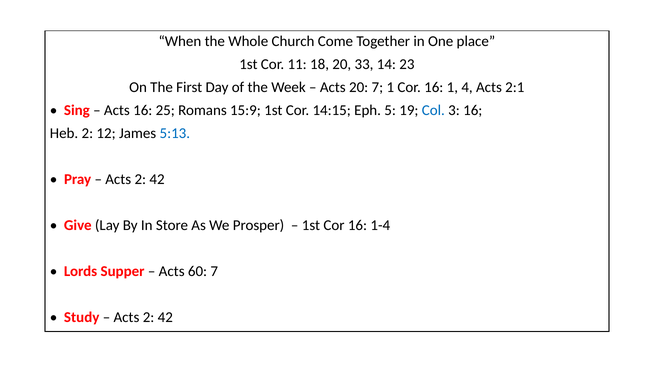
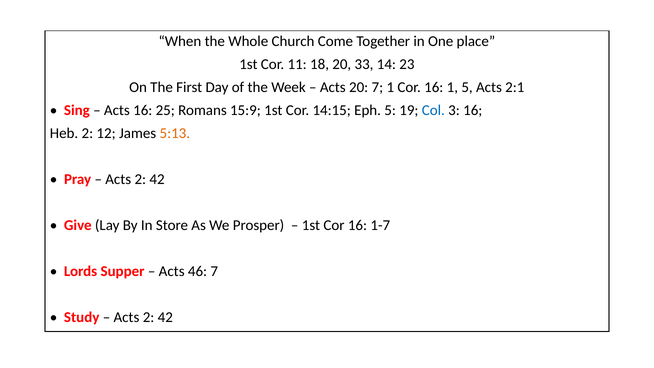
1 4: 4 -> 5 (467, 87)
5:13 colour: blue -> orange (175, 133)
1-4: 1-4 -> 1-7 (380, 225)
60: 60 -> 46 (198, 271)
